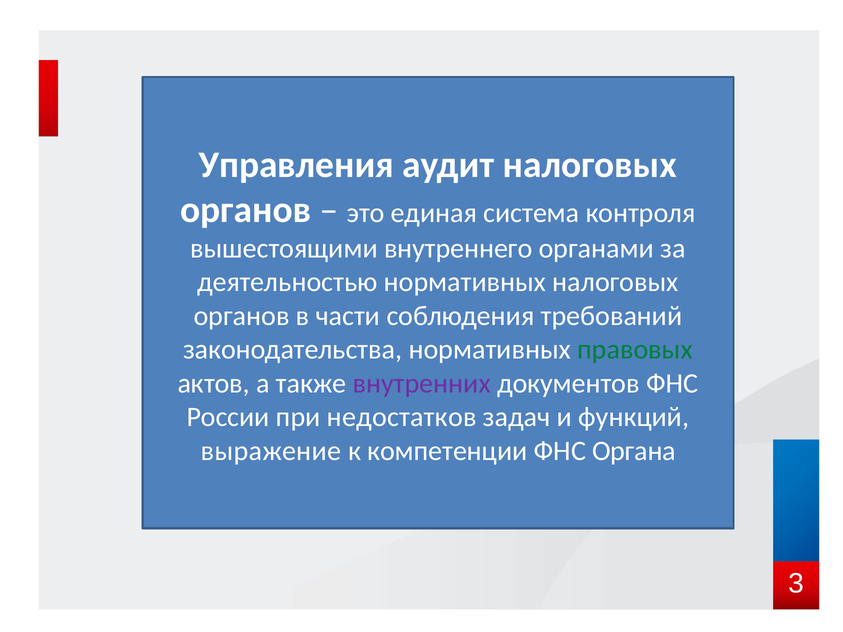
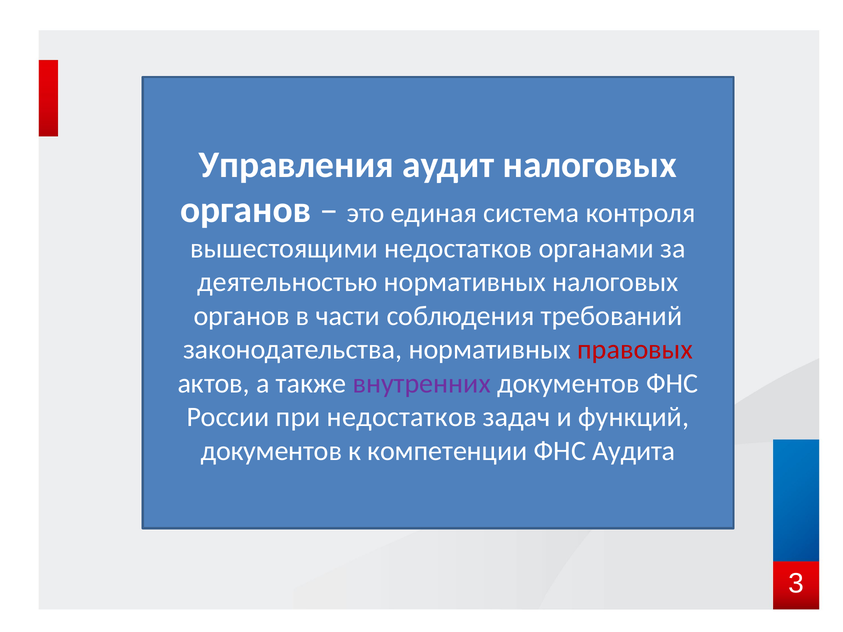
вышестоящими внутреннего: внутреннего -> недостатков (458, 249)
правовых colour: green -> red (635, 350)
выражение: выражение -> документов (271, 451)
Органа: Органа -> Аудита (634, 451)
